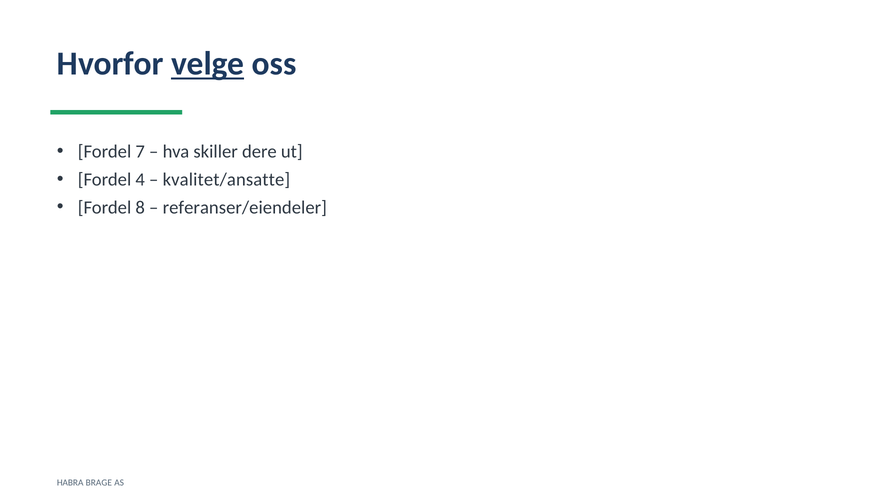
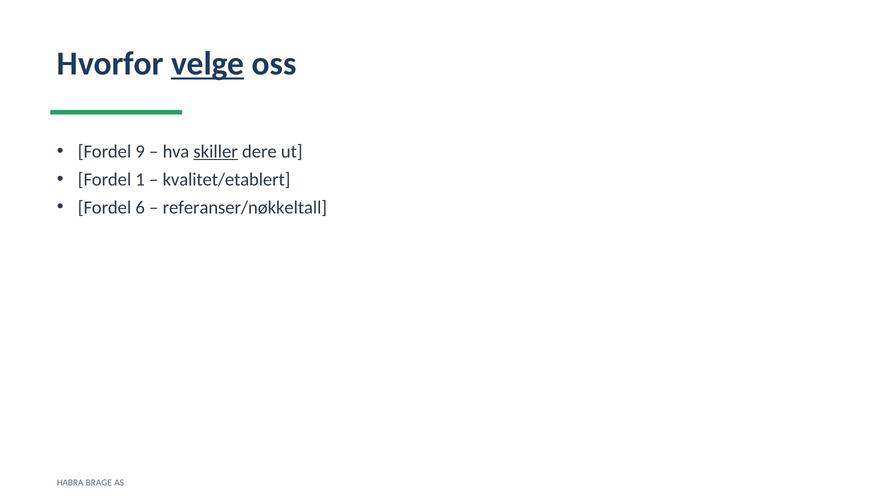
7: 7 -> 9 (140, 151)
skiller underline: none -> present (216, 151)
4: 4 -> 1 (140, 179)
kvalitet/ansatte: kvalitet/ansatte -> kvalitet/etablert (226, 179)
8: 8 -> 6 (140, 207)
referanser/eiendeler: referanser/eiendeler -> referanser/nøkkeltall (245, 207)
